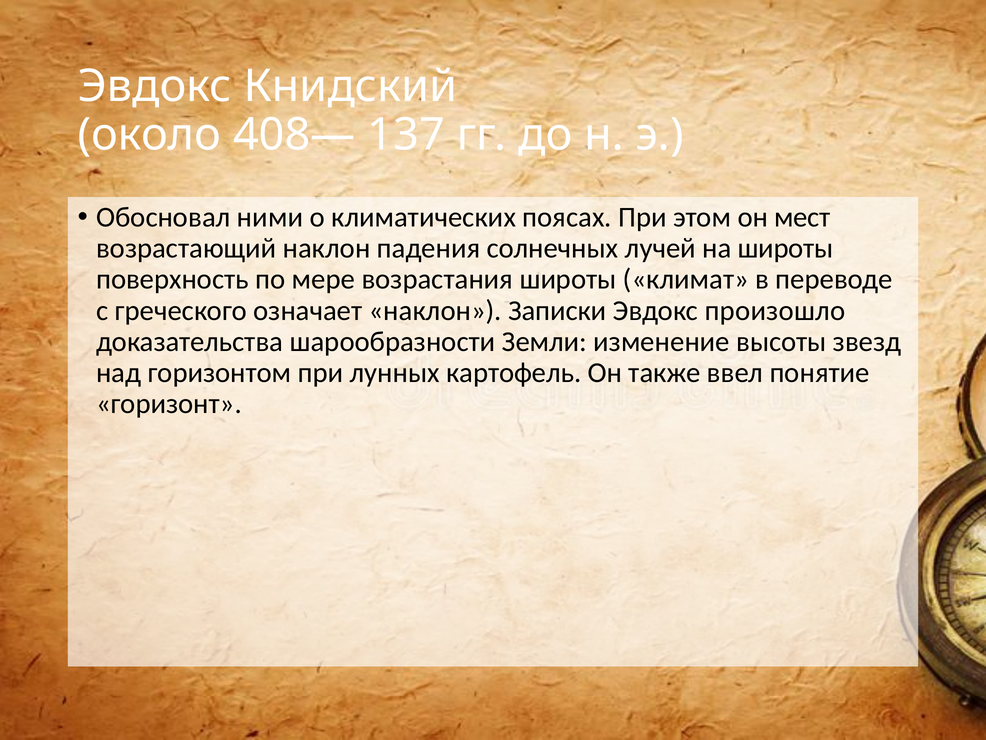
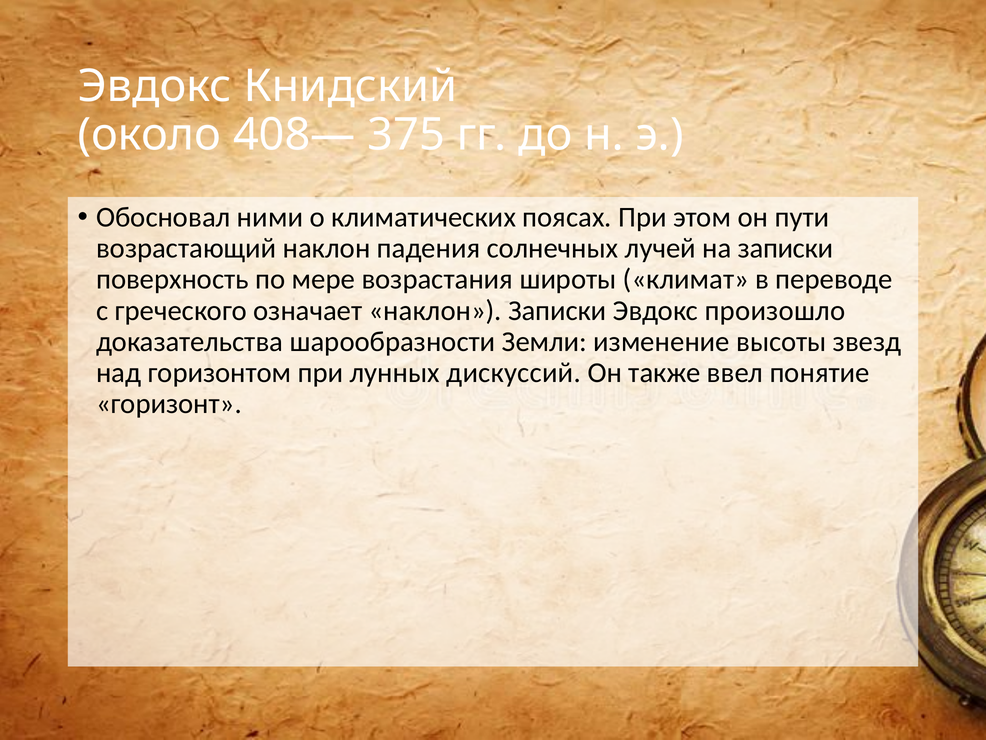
137: 137 -> 375 (406, 135)
мест: мест -> пути (802, 217)
на широты: широты -> записки (786, 248)
картофель: картофель -> дискуссий (514, 372)
